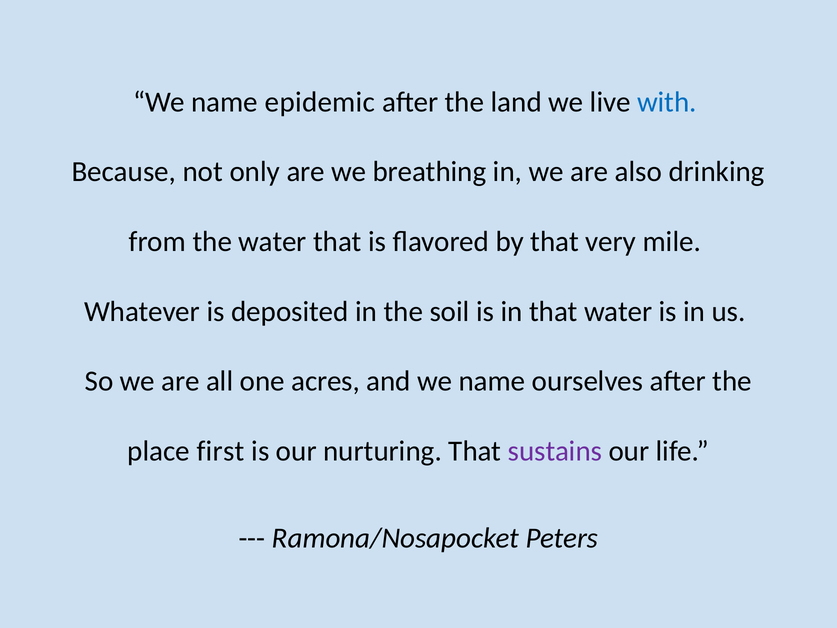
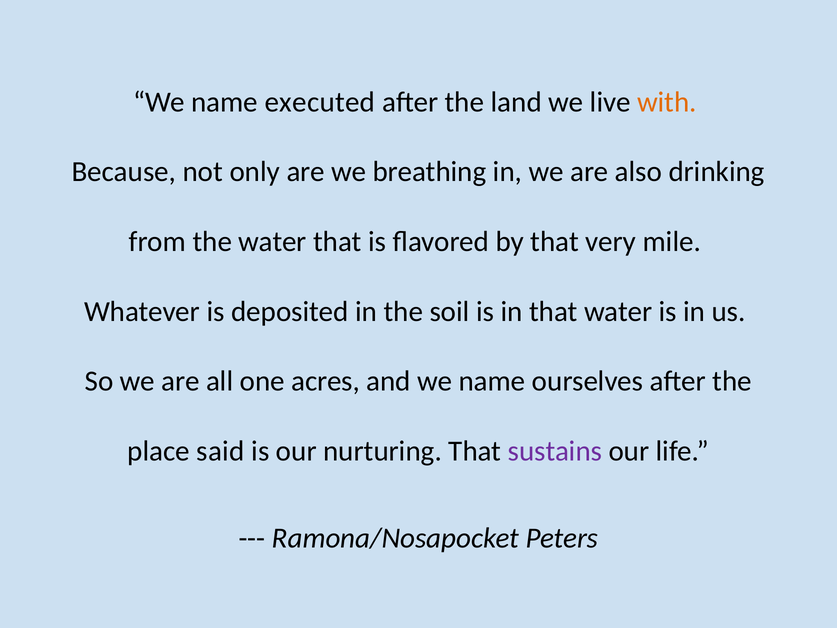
epidemic: epidemic -> executed (320, 102)
with colour: blue -> orange (667, 102)
first: first -> said (221, 451)
